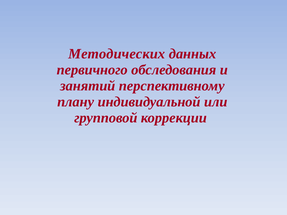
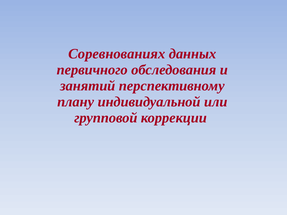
Методических: Методических -> Соревнованиях (117, 54)
